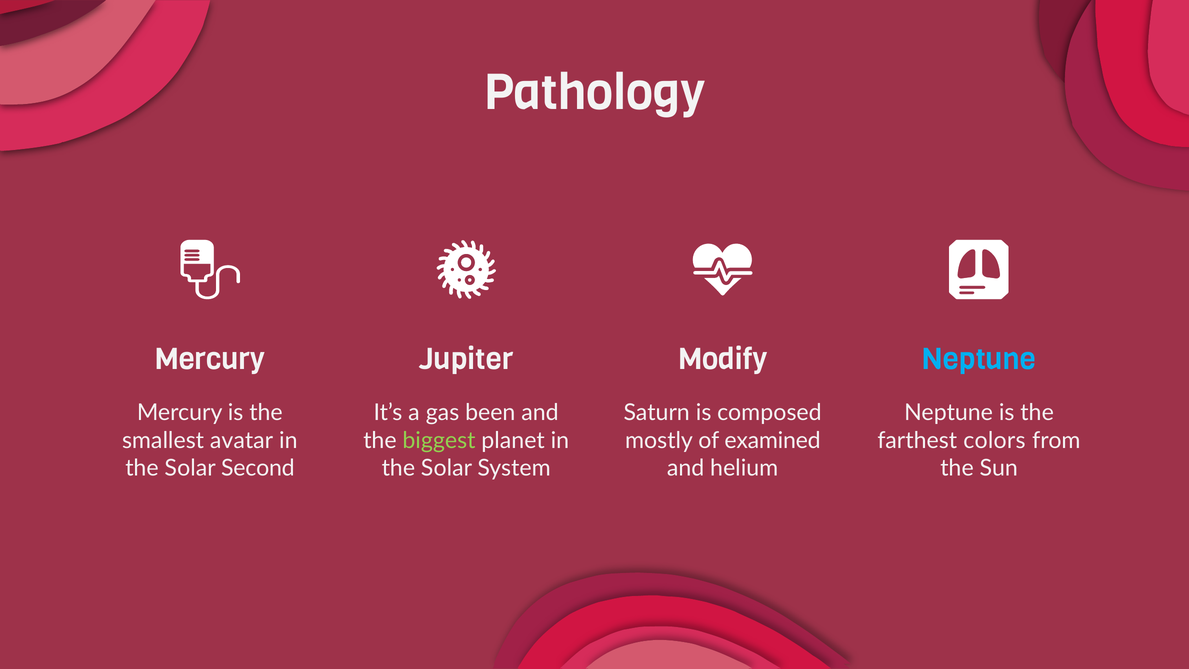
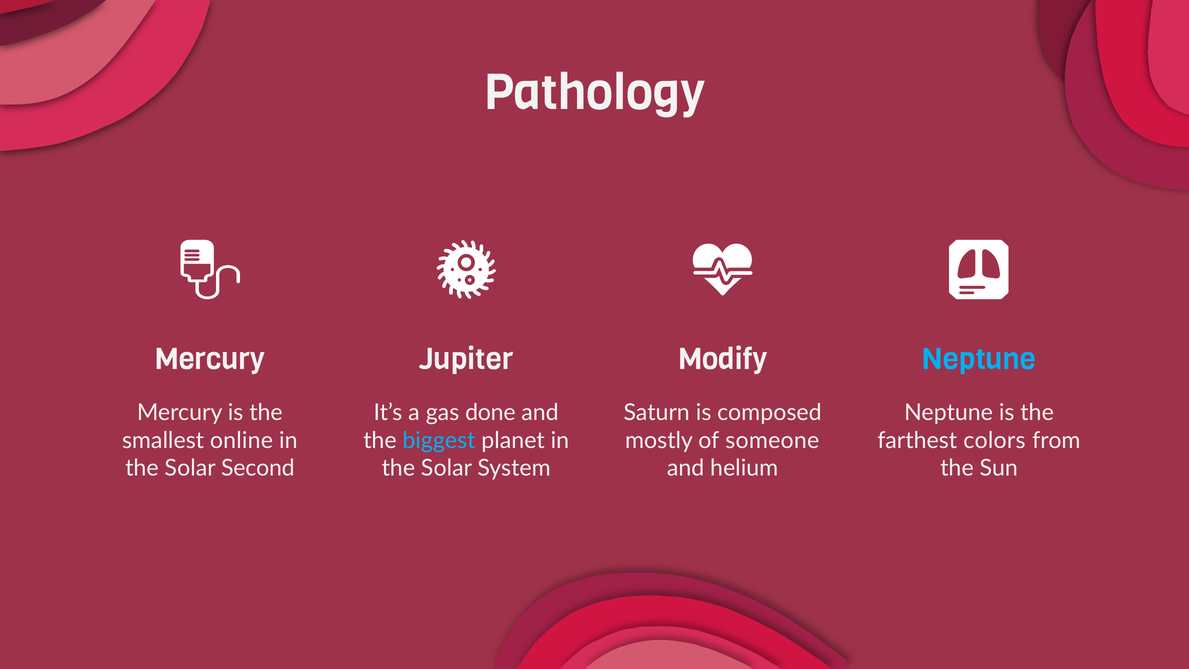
been: been -> done (490, 413)
avatar: avatar -> online (241, 440)
biggest colour: light green -> light blue (439, 440)
examined: examined -> someone (772, 440)
